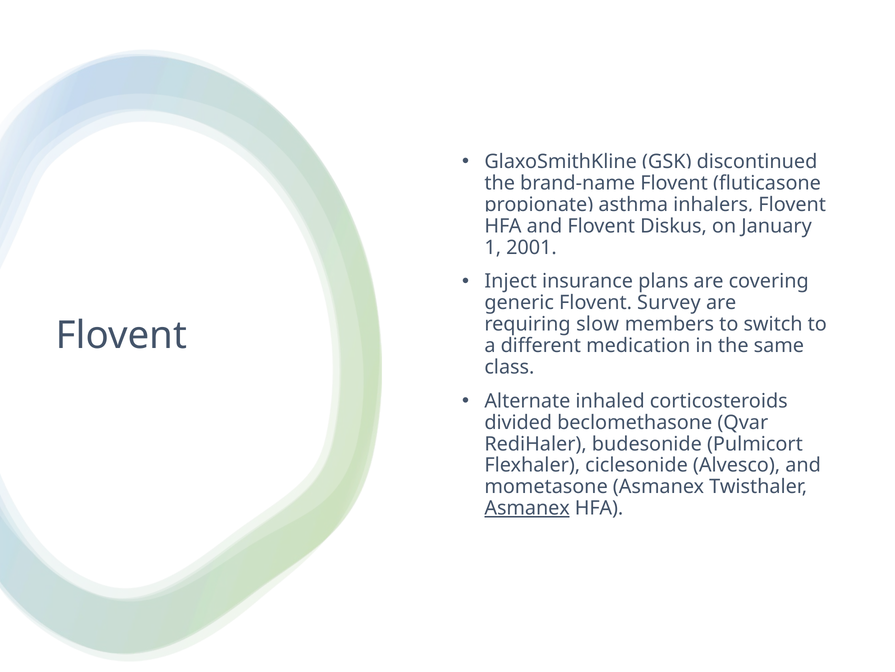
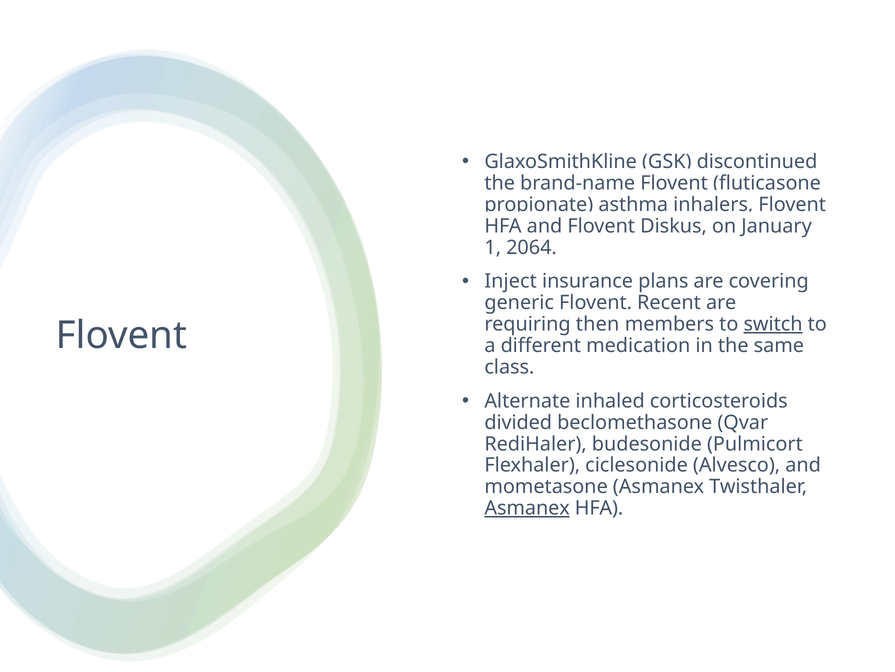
2001: 2001 -> 2064 (531, 247)
Survey: Survey -> Recent (669, 302)
slow: slow -> then (598, 324)
switch underline: none -> present (773, 324)
